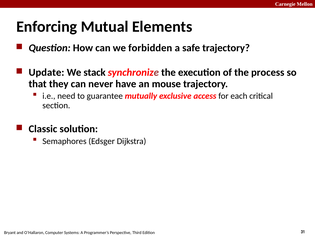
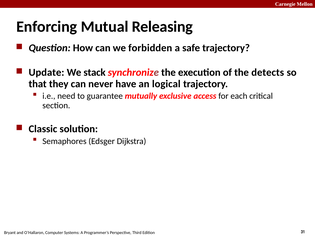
Elements: Elements -> Releasing (162, 27)
process: process -> detects (268, 73)
mouse: mouse -> logical (166, 84)
